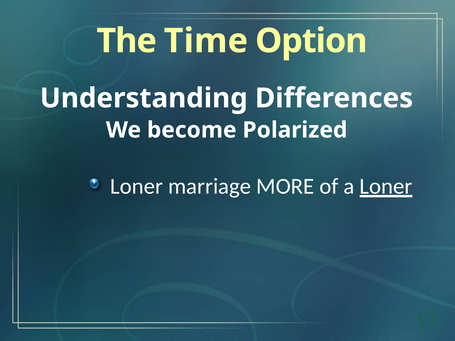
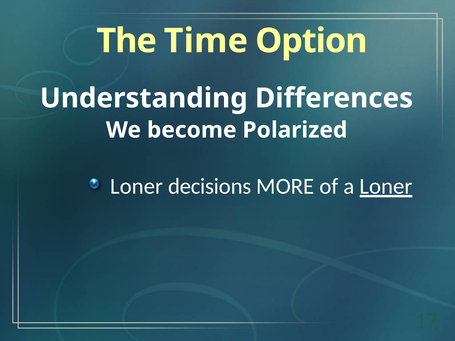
marriage: marriage -> decisions (210, 187)
